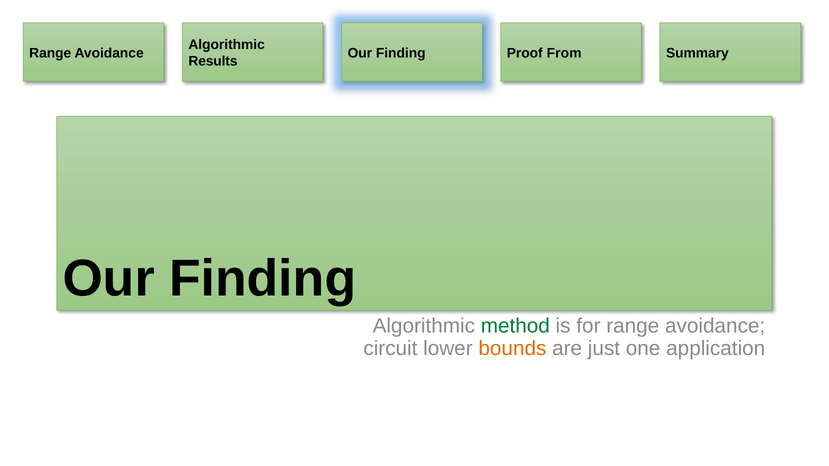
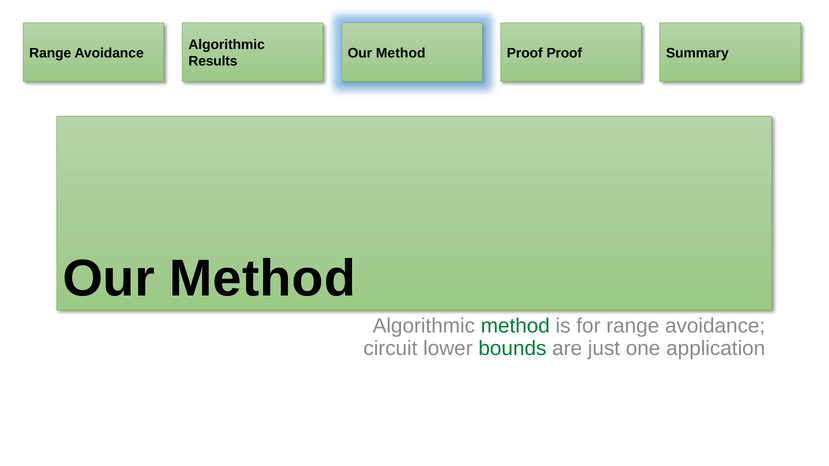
Finding: Finding -> Method (401, 53)
Proof From: From -> Proof (564, 53)
Finding: Finding -> Method (262, 279)
bounds colour: orange -> green (512, 349)
